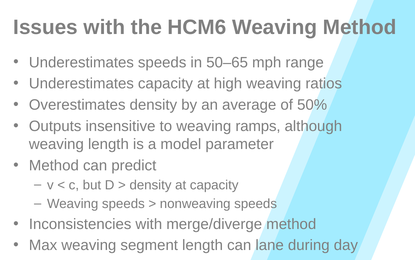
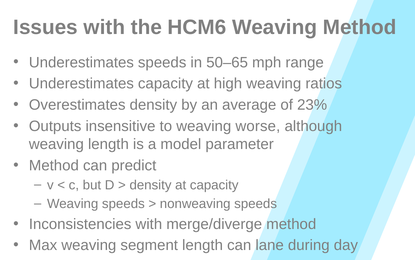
50%: 50% -> 23% (312, 105)
ramps: ramps -> worse (258, 126)
